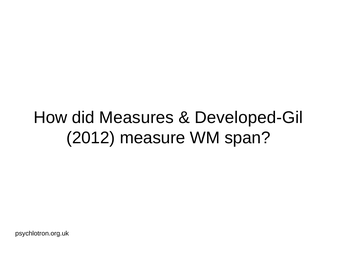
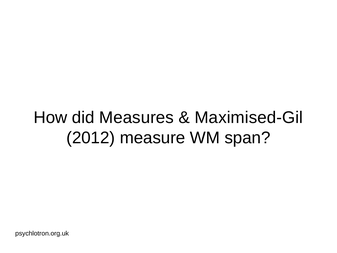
Developed-Gil: Developed-Gil -> Maximised-Gil (249, 117)
